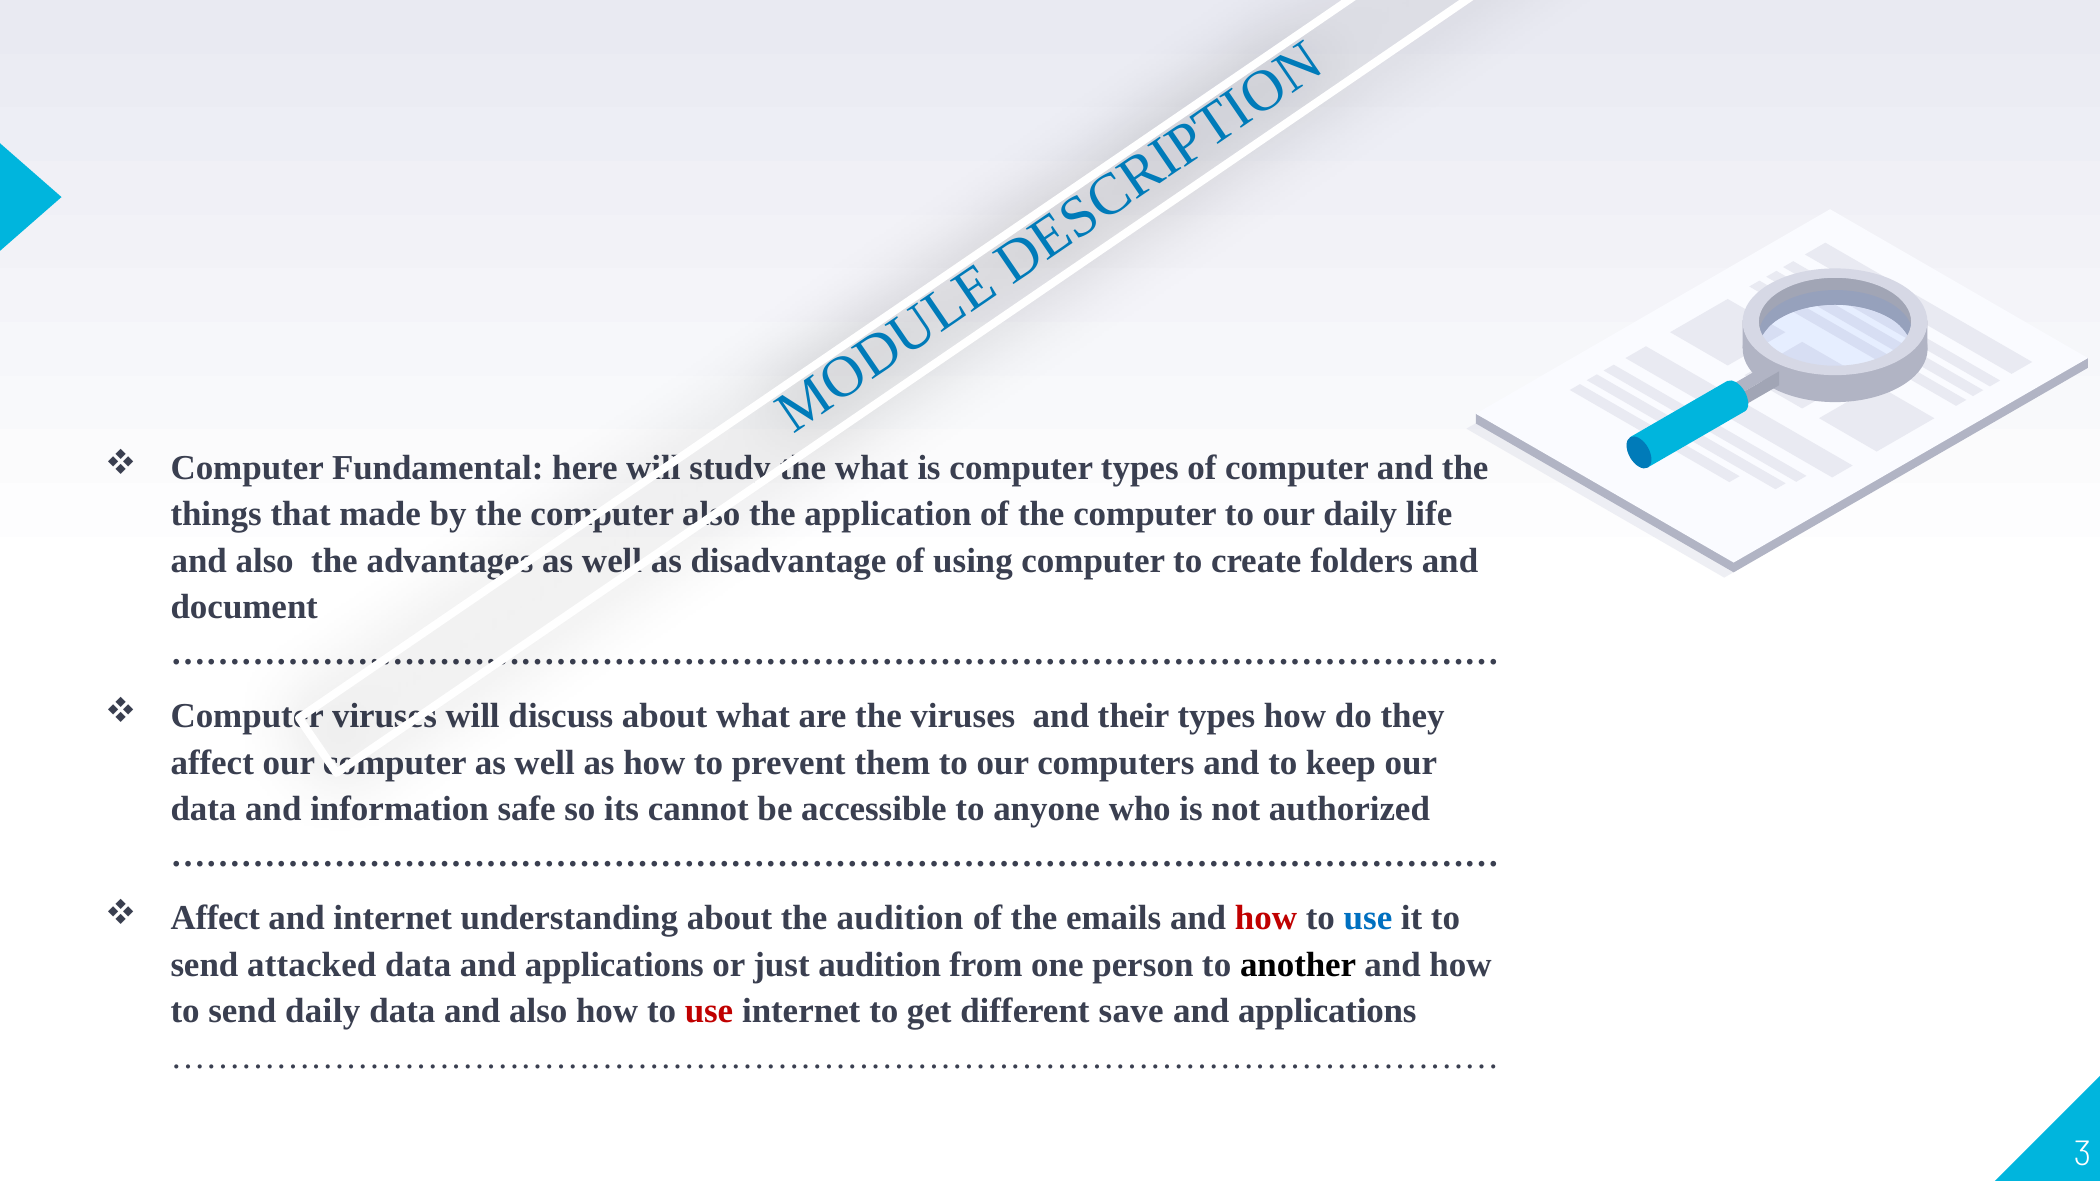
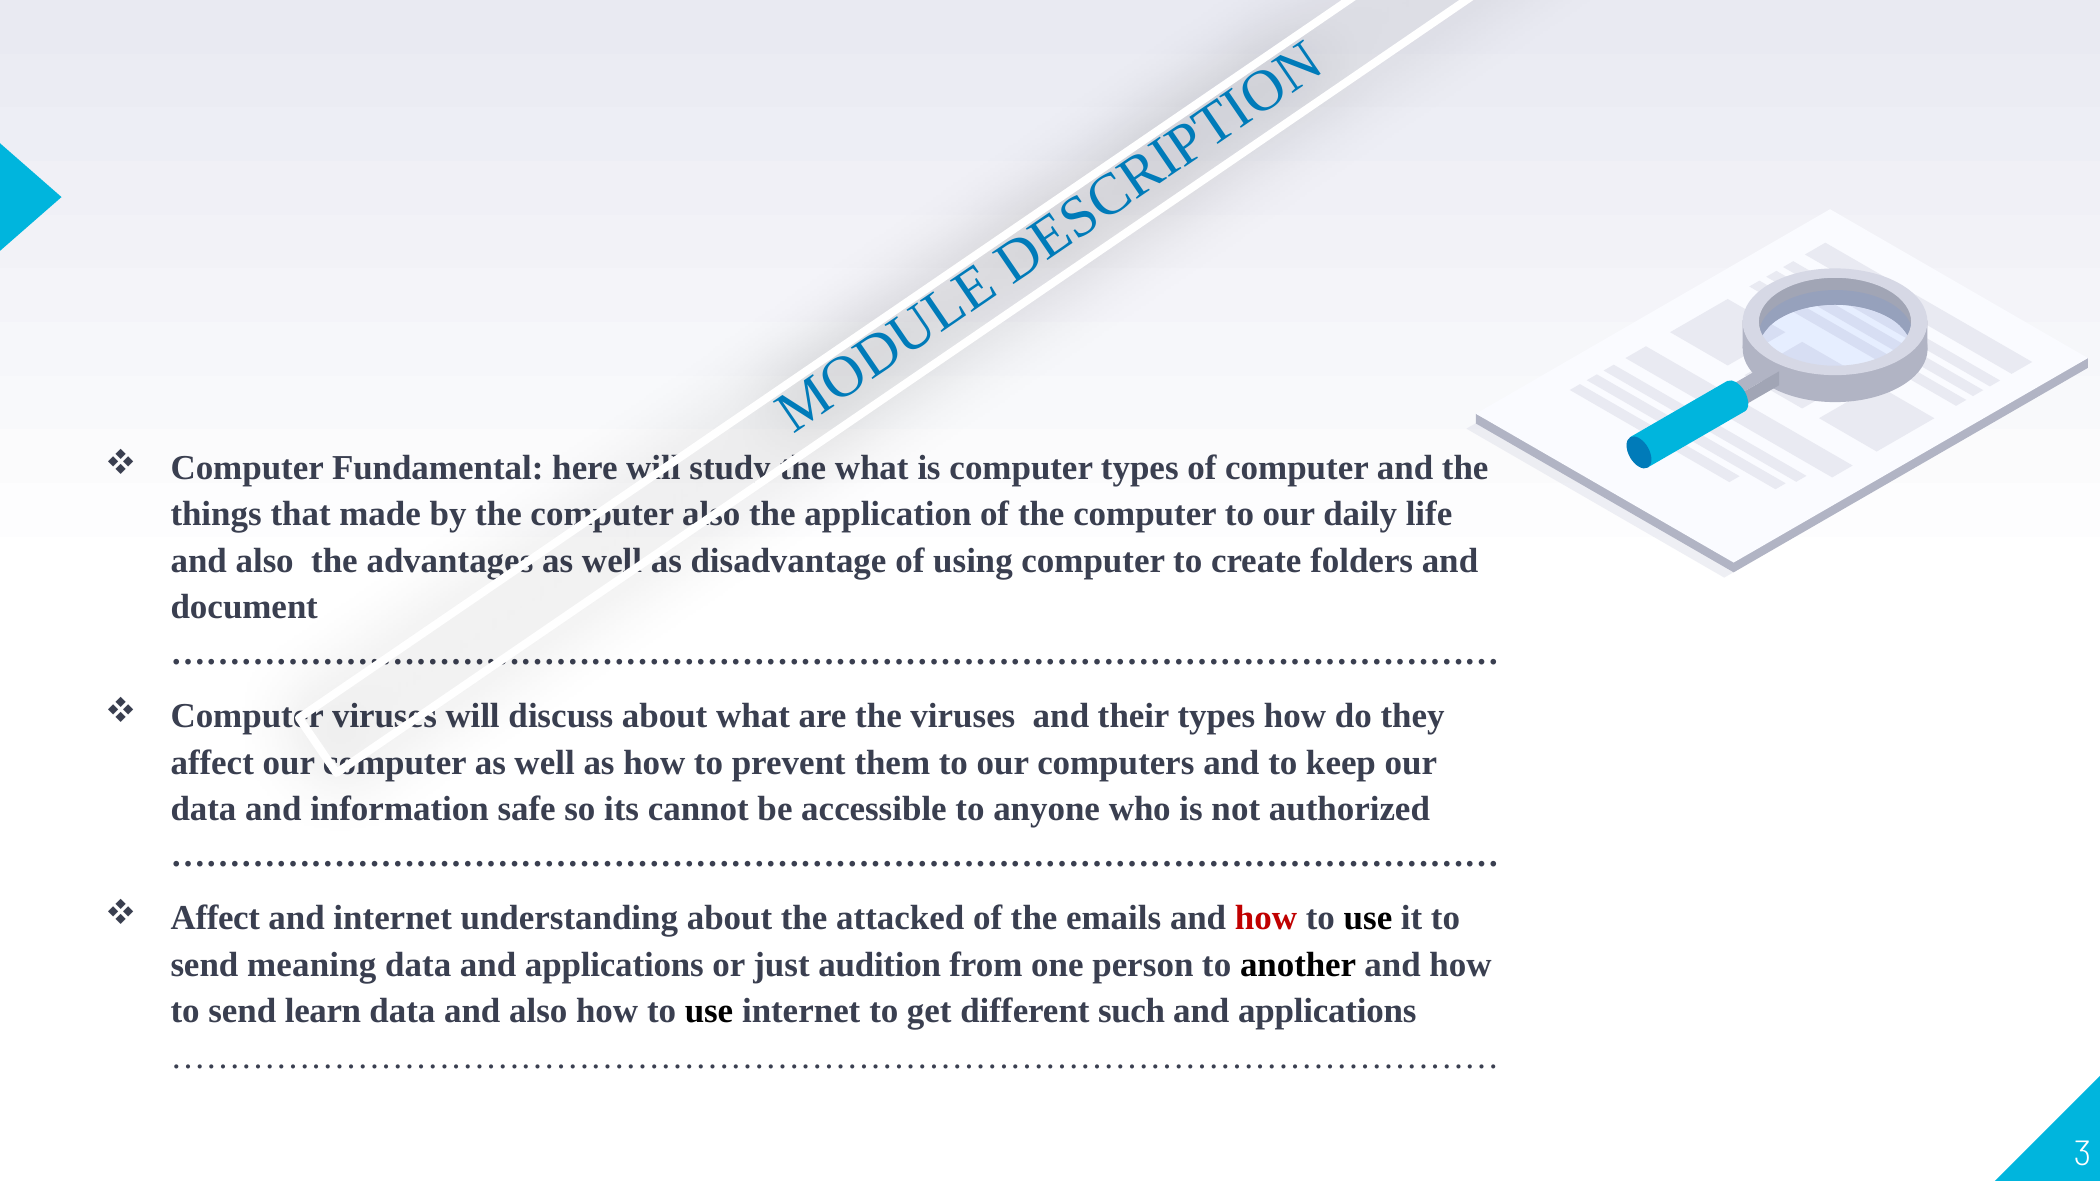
the audition: audition -> attacked (900, 919)
use colour: blue -> black (1368, 919)
attacked: attacked -> meaning (312, 965)
send daily: daily -> learn (323, 1011)
use colour: red -> black (709, 1011)
save: save -> such (1132, 1011)
